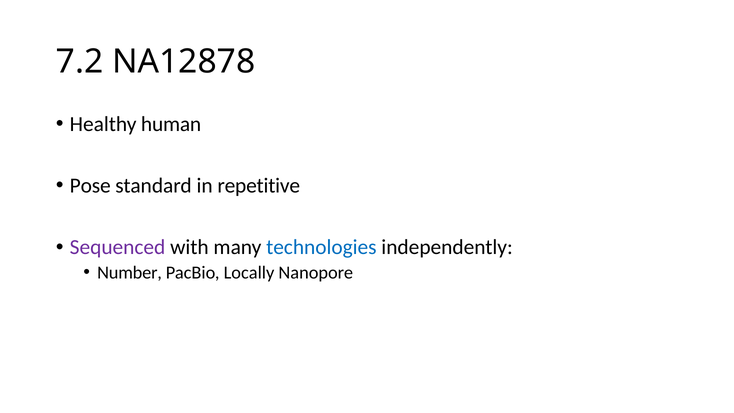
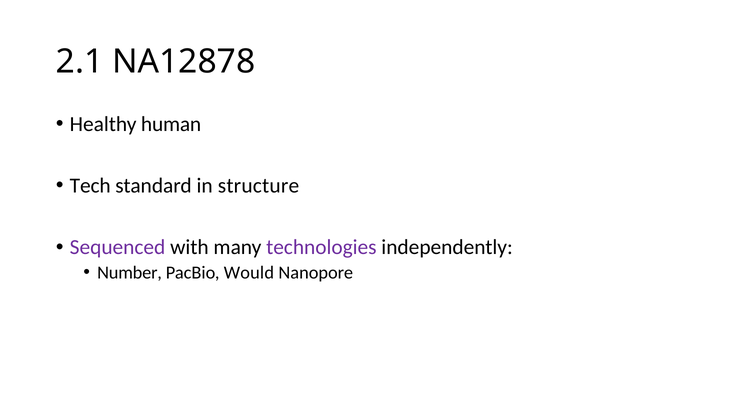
7.2: 7.2 -> 2.1 (80, 62)
Pose: Pose -> Tech (90, 186)
repetitive: repetitive -> structure (259, 186)
technologies colour: blue -> purple (321, 247)
Locally: Locally -> Would (249, 273)
